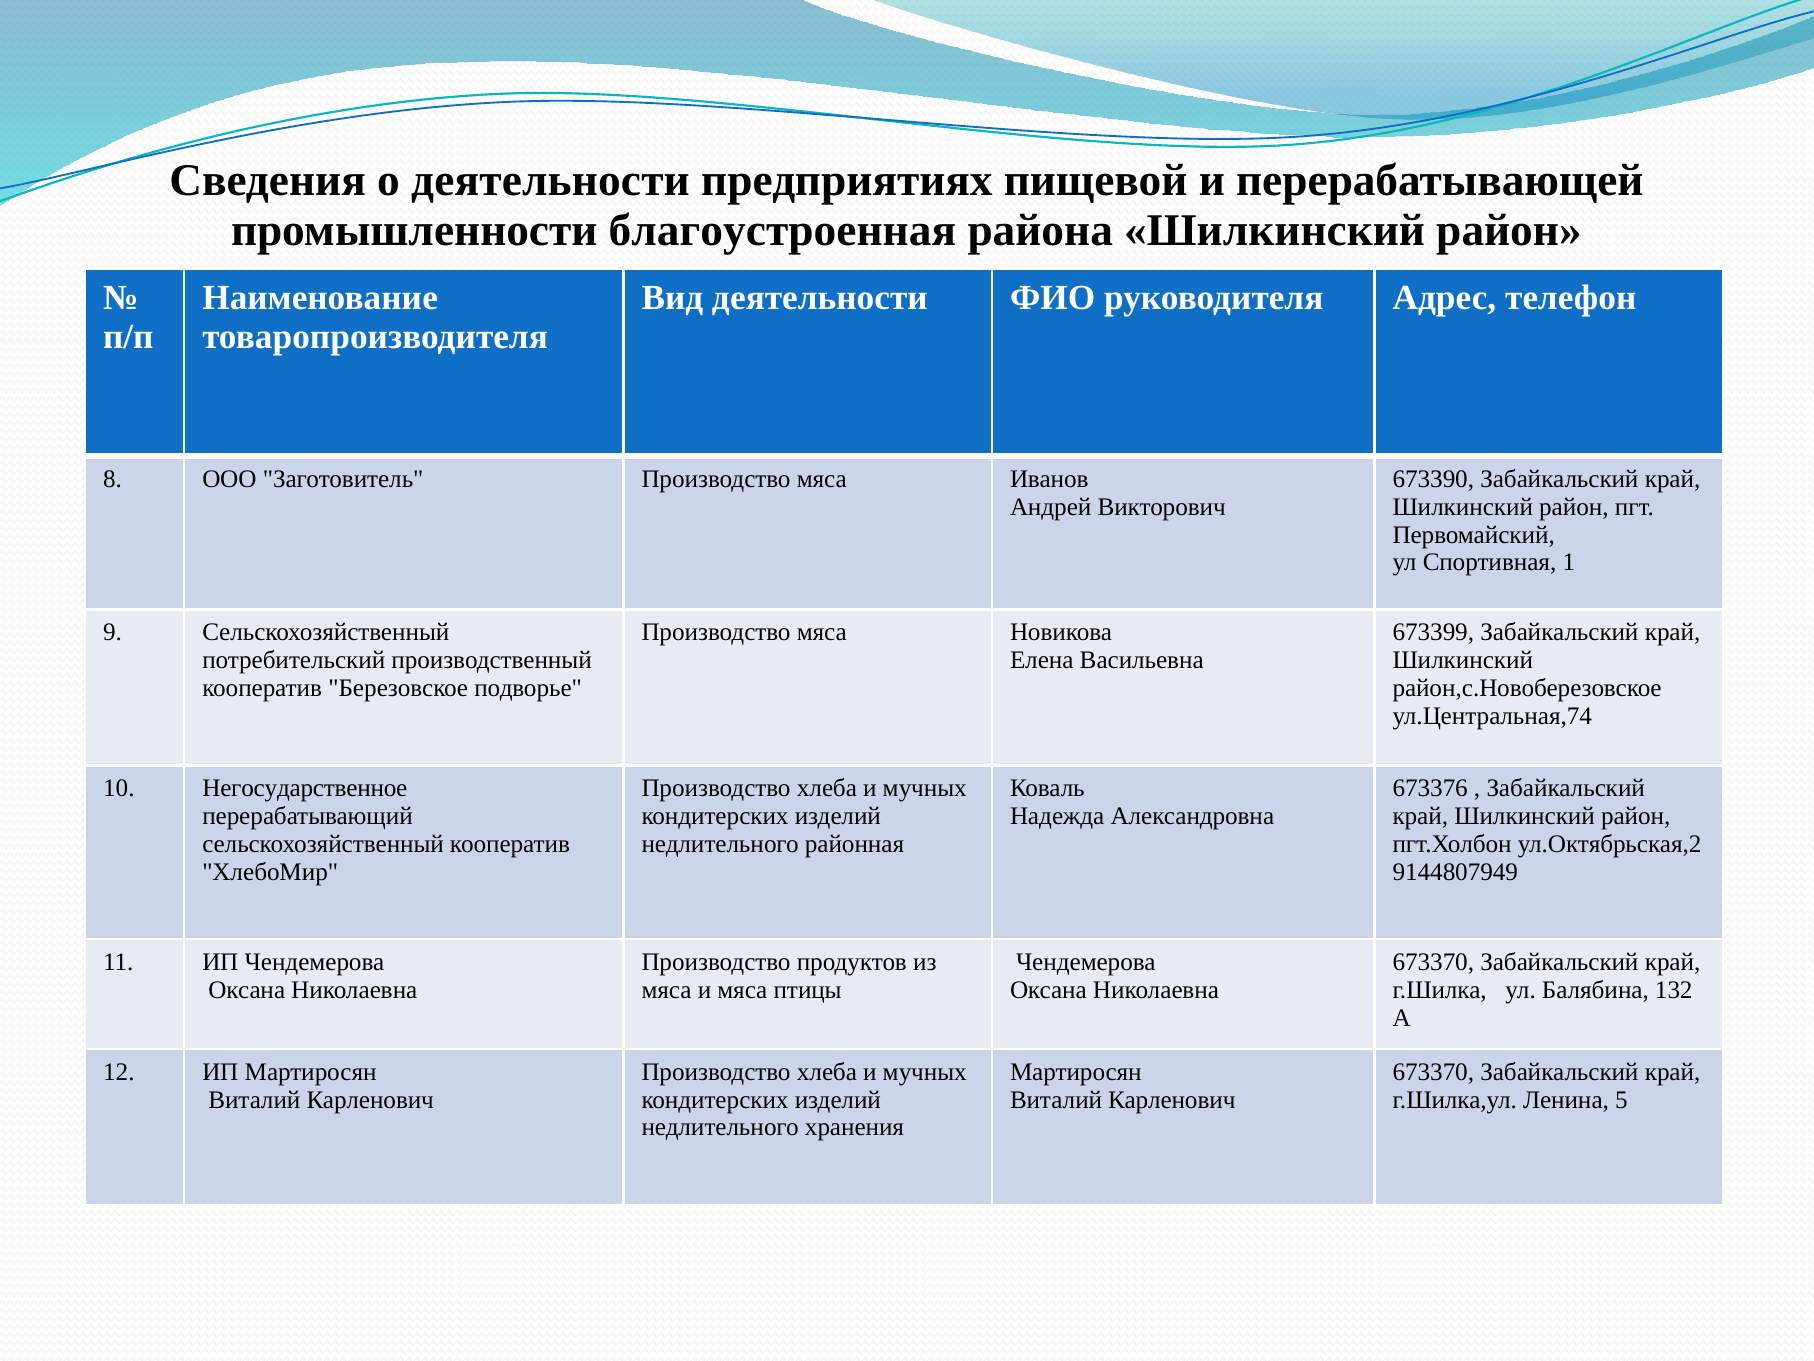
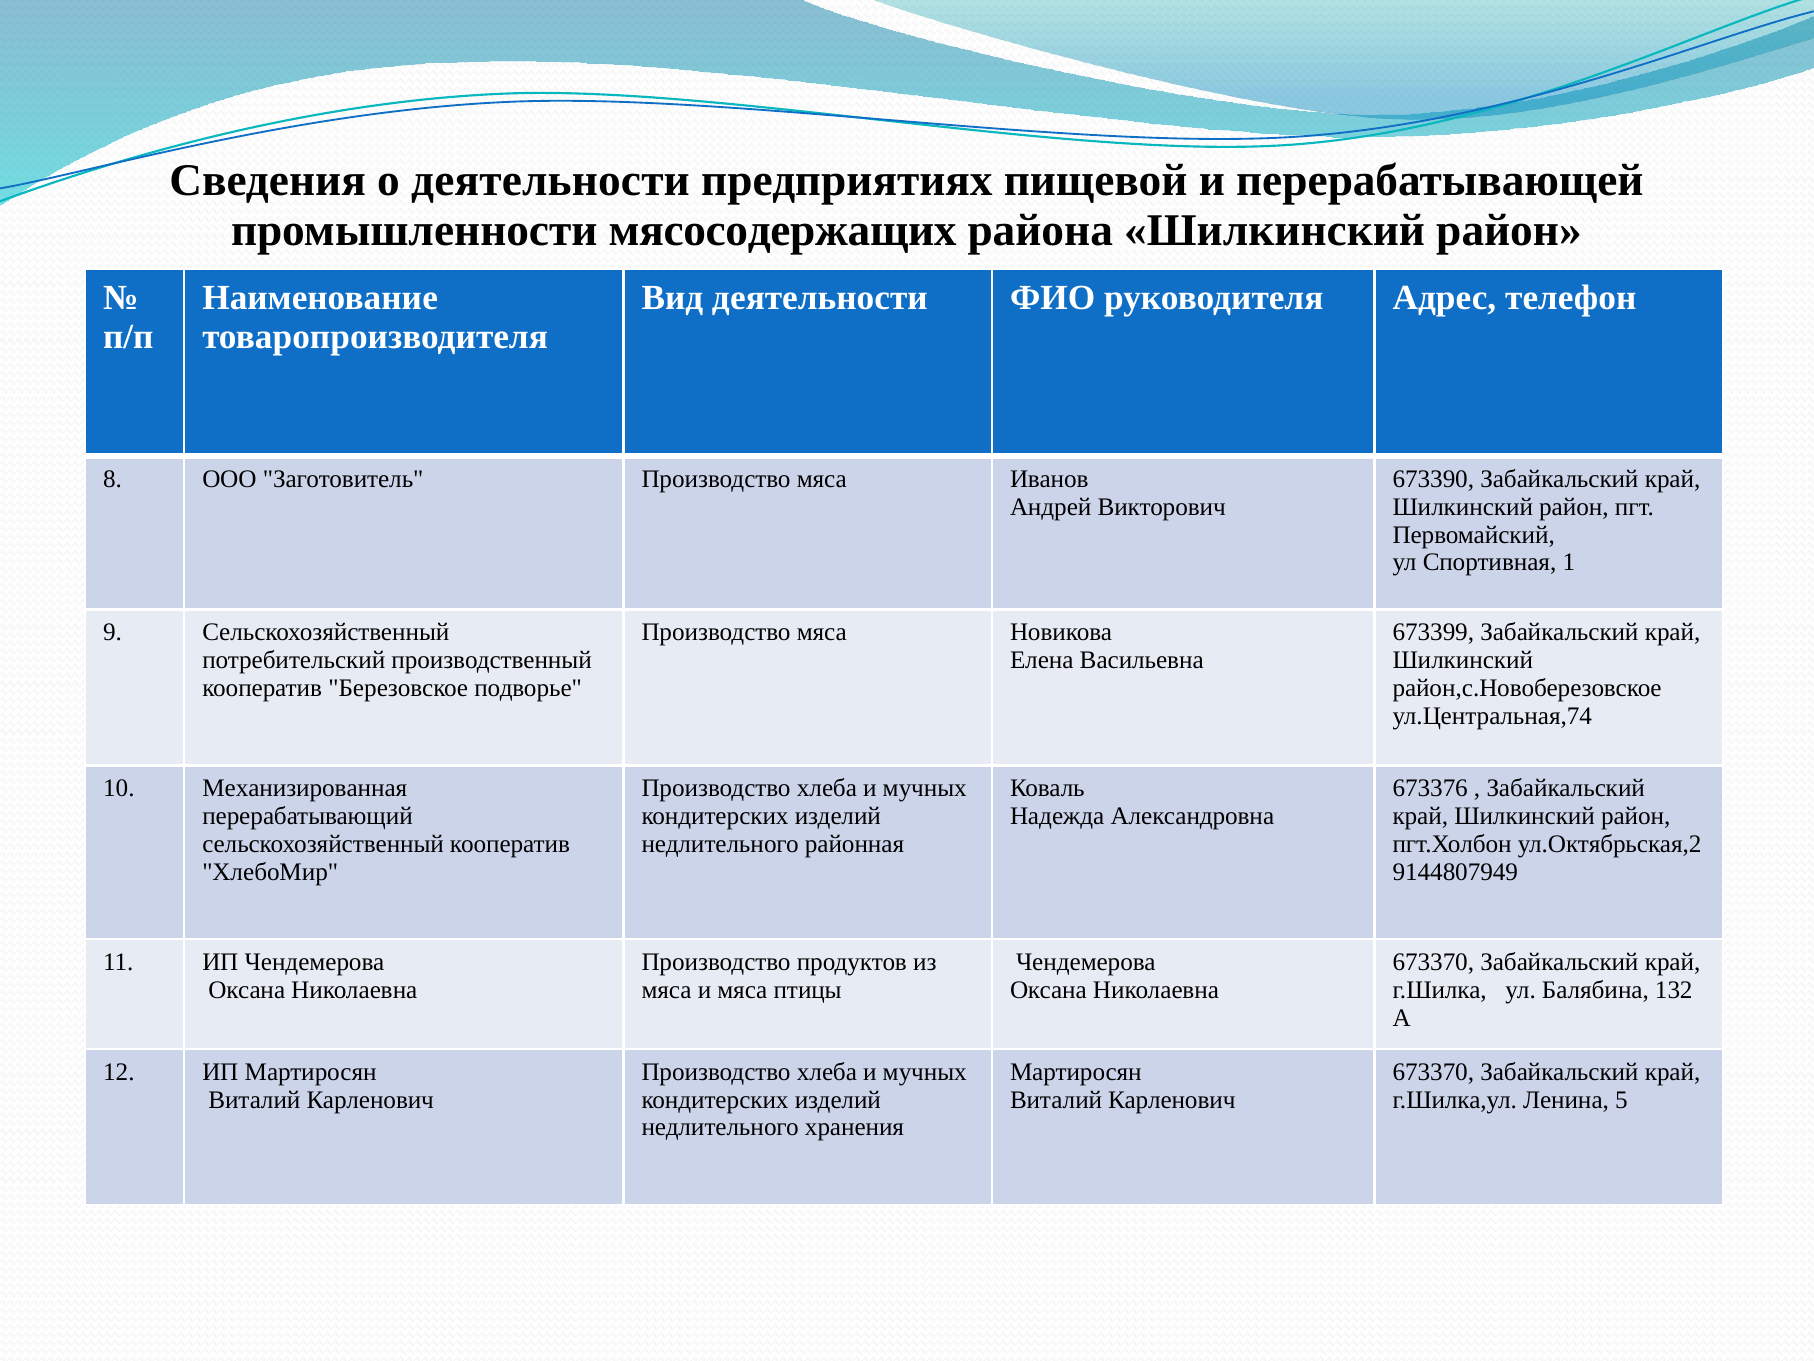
благоустроенная: благоустроенная -> мясосодержащих (783, 230)
Негосударственное: Негосударственное -> Механизированная (305, 788)
